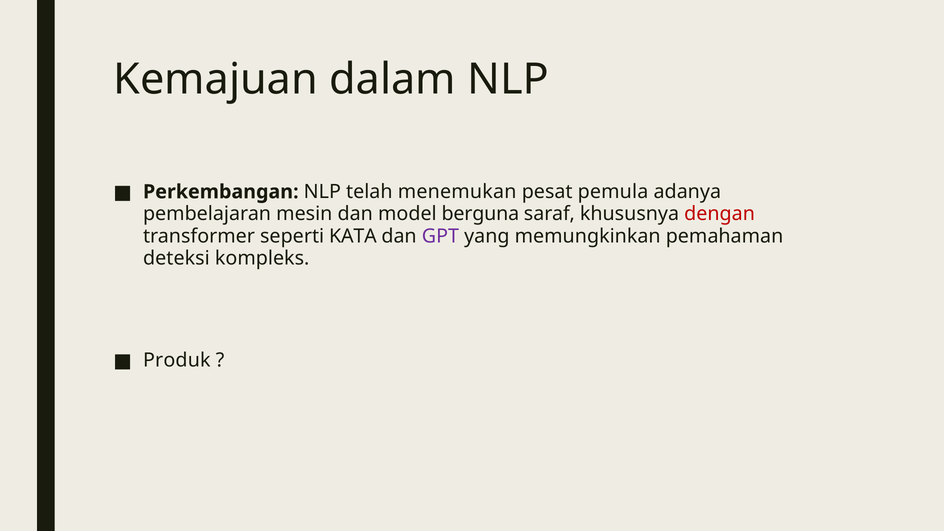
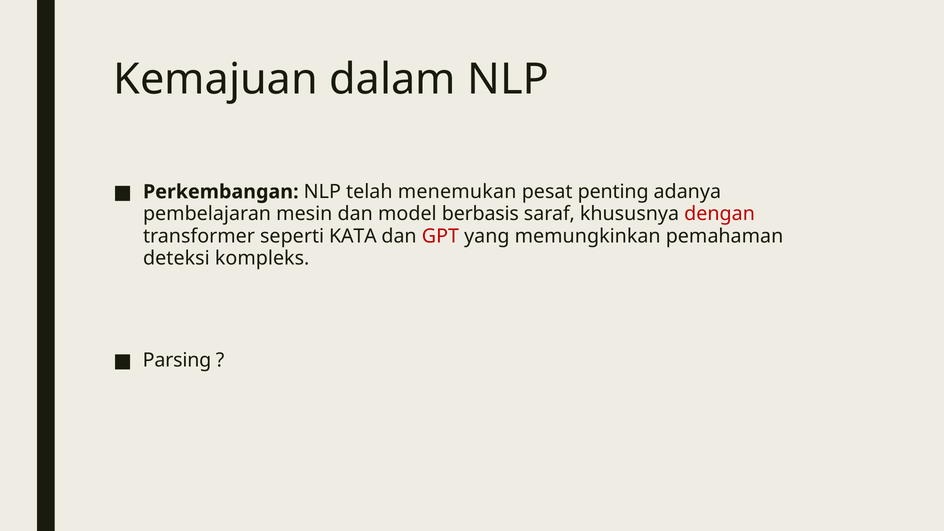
pemula: pemula -> penting (613, 192)
berguna: berguna -> berbasis (480, 214)
GPT colour: purple -> red (440, 236)
Produk: Produk -> Parsing (177, 360)
